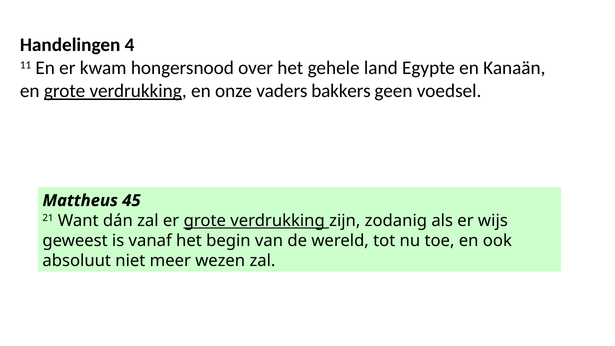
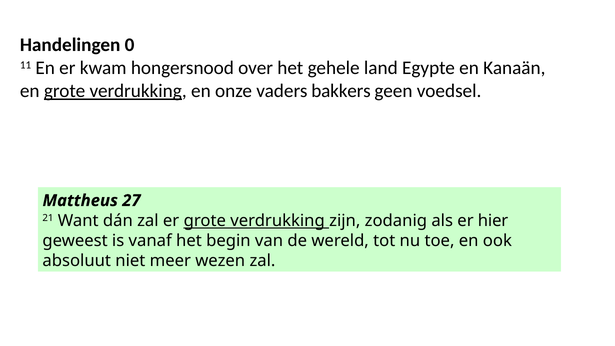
4: 4 -> 0 (130, 45)
45: 45 -> 27 (131, 201)
wijs: wijs -> hier (493, 221)
